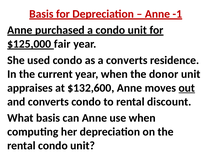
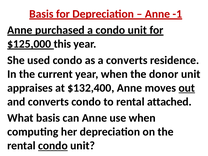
fair: fair -> this (62, 44)
$132,600: $132,600 -> $132,400 (91, 88)
discount: discount -> attached (169, 102)
condo underline: none -> present (53, 146)
